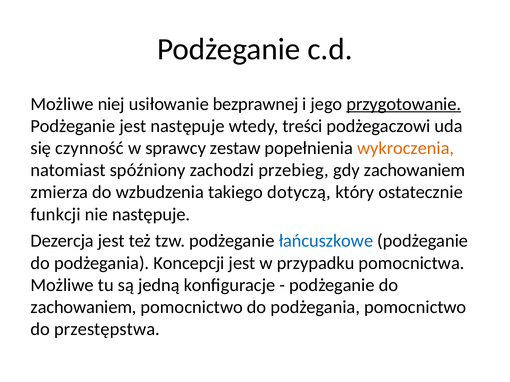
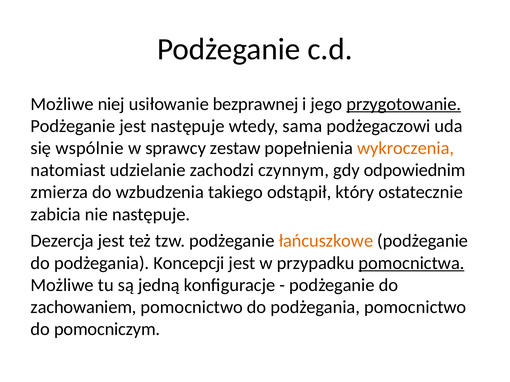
treści: treści -> sama (302, 126)
czynność: czynność -> wspólnie (89, 148)
spóźniony: spóźniony -> udzielanie (148, 170)
przebieg: przebieg -> czynnym (294, 170)
gdy zachowaniem: zachowaniem -> odpowiednim (415, 170)
dotyczą: dotyczą -> odstąpił (299, 192)
funkcji: funkcji -> zabicia (56, 215)
łańcuszkowe colour: blue -> orange (326, 241)
pomocnictwa underline: none -> present (412, 263)
przestępstwa: przestępstwa -> pomocniczym (107, 330)
